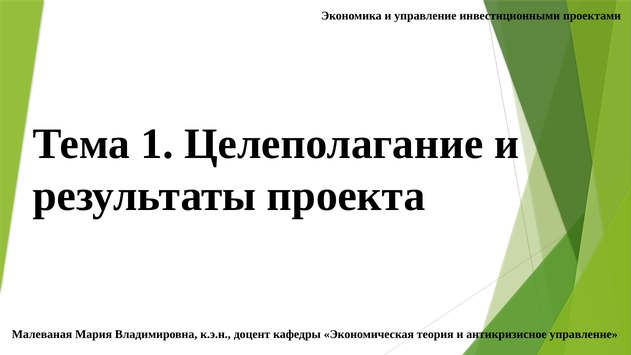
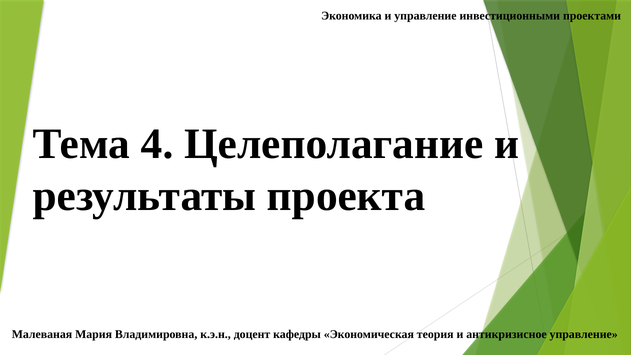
1: 1 -> 4 (157, 144)
